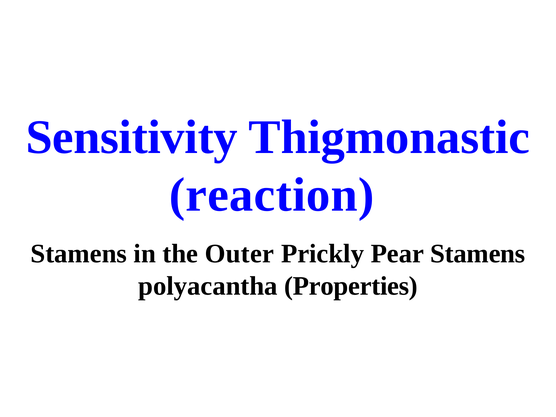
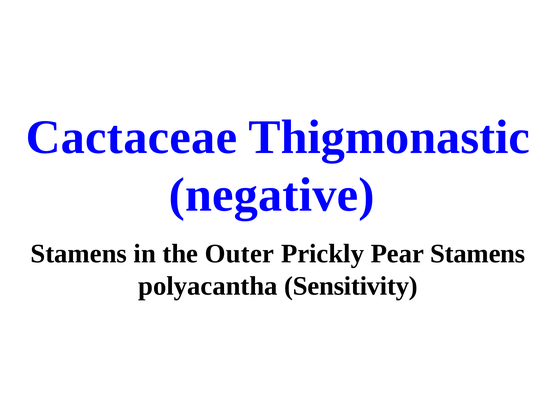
Sensitivity: Sensitivity -> Cactaceae (131, 137)
reaction: reaction -> negative (272, 195)
Properties: Properties -> Sensitivity (351, 286)
